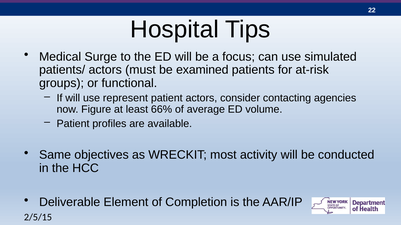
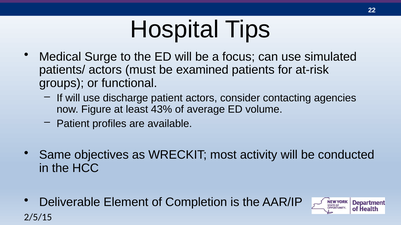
represent: represent -> discharge (126, 98)
66%: 66% -> 43% (162, 110)
